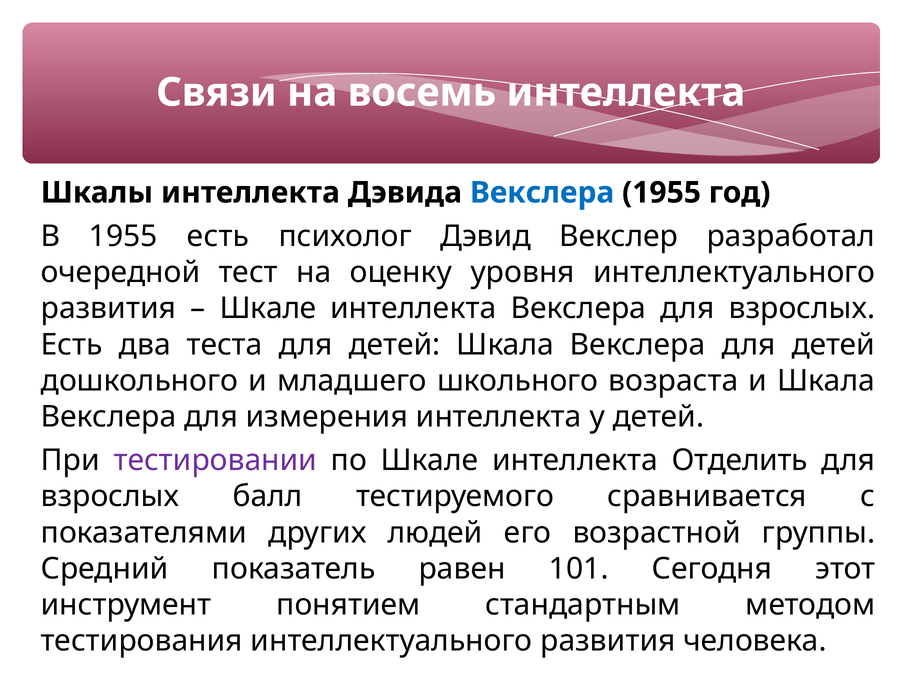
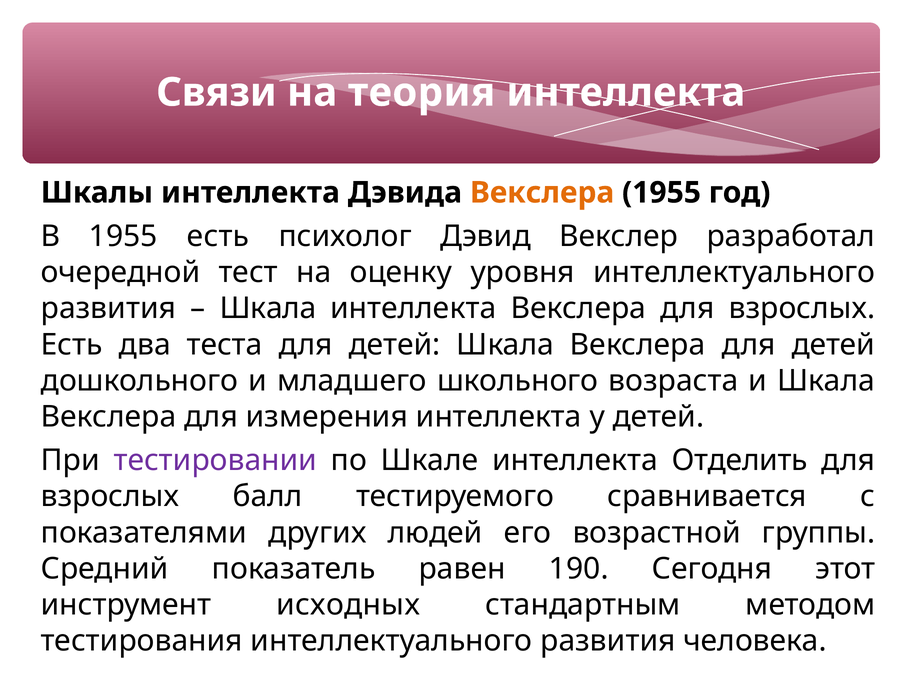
восемь: восемь -> теория (422, 92)
Векслера colour: blue -> orange (542, 192)
Шкале: Шкале -> Шкала (268, 308)
101: 101 -> 190 (579, 568)
понятием: понятием -> исходных (348, 604)
